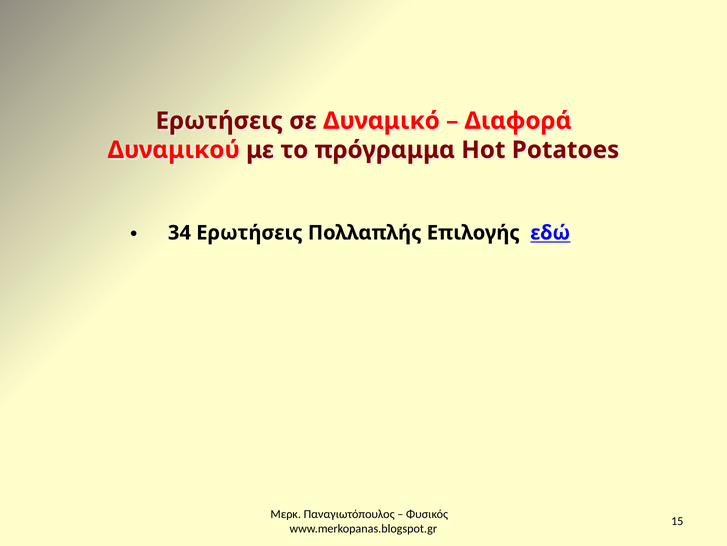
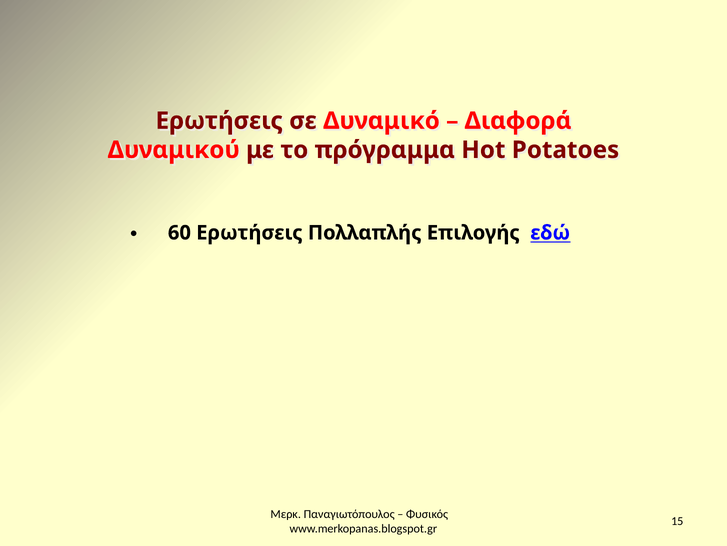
34: 34 -> 60 (179, 232)
